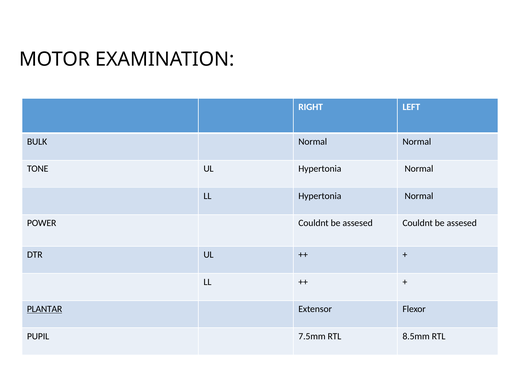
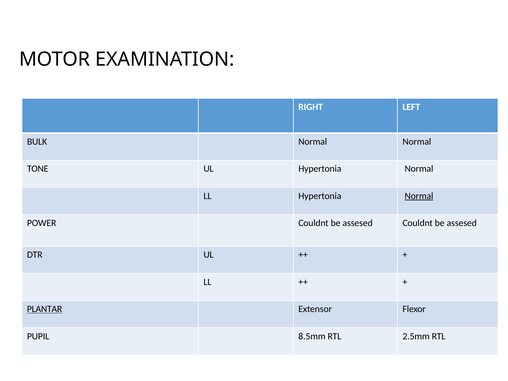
Normal underline: none -> present (419, 196)
7.5mm: 7.5mm -> 8.5mm (312, 336)
8.5mm: 8.5mm -> 2.5mm (416, 336)
